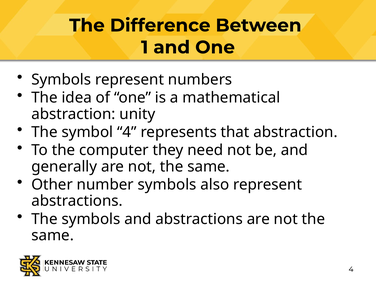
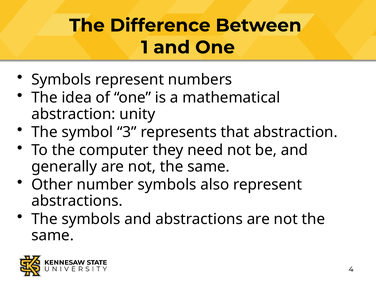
symbol 4: 4 -> 3 (127, 132)
